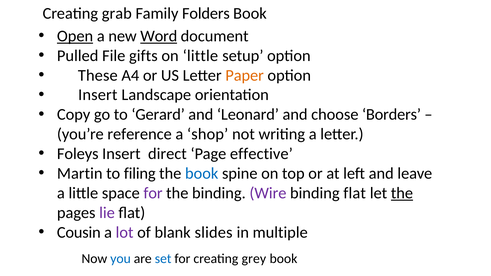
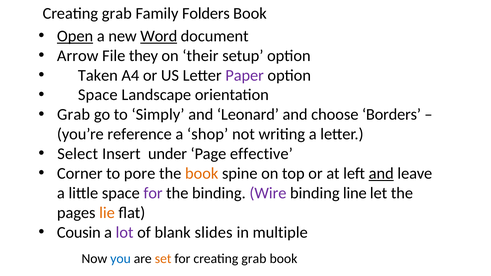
Pulled: Pulled -> Arrow (78, 56)
gifts: gifts -> they (143, 56)
on little: little -> their (200, 56)
These: These -> Taken (98, 75)
Paper colour: orange -> purple (245, 75)
Insert: Insert -> Space (98, 95)
Copy: Copy -> Grab (74, 115)
Gerard: Gerard -> Simply (158, 115)
Foleys: Foleys -> Select (78, 154)
direct: direct -> under (168, 154)
Martin: Martin -> Corner (80, 174)
filing: filing -> pore (140, 174)
book colour: blue -> orange (202, 174)
and underline: none -> present (381, 174)
binding flat: flat -> line (355, 193)
the underline: present -> none (402, 193)
lie colour: purple -> orange (107, 213)
set colour: blue -> orange (163, 259)
for creating grey: grey -> grab (254, 259)
